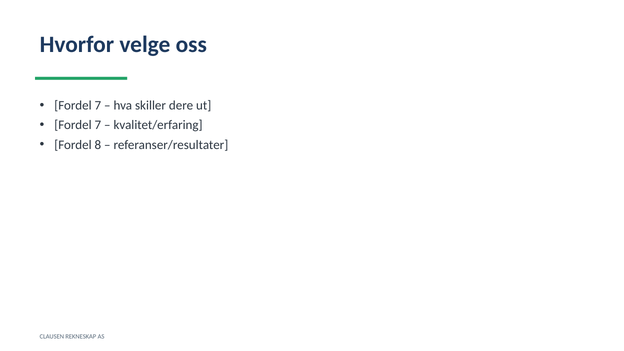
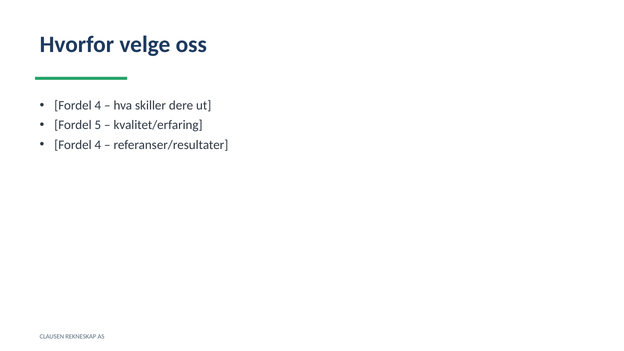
7: 7 -> 4 (98, 106)
7: 7 -> 5 (98, 125)
8: 8 -> 4 (98, 145)
